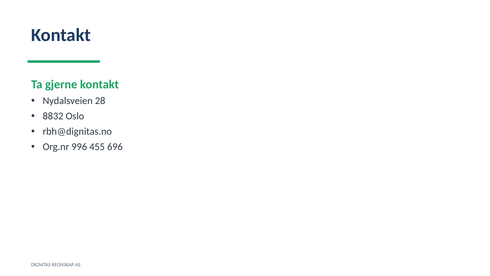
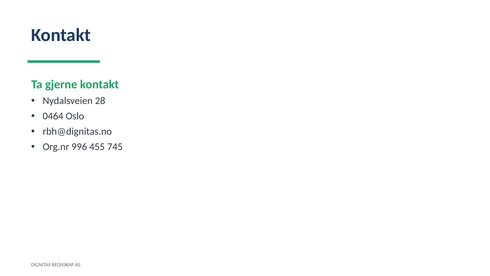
8832: 8832 -> 0464 (53, 116)
696: 696 -> 745 (115, 147)
